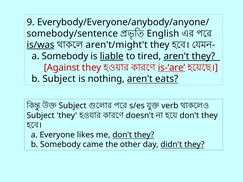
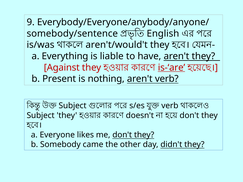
is/was underline: present -> none (41, 45)
aren't/might't: aren't/might't -> aren't/would't (117, 45)
a Somebody: Somebody -> Everything (65, 56)
liable underline: present -> none (112, 56)
tired: tired -> have (149, 56)
b Subject: Subject -> Present (59, 79)
aren't eats: eats -> verb (167, 79)
